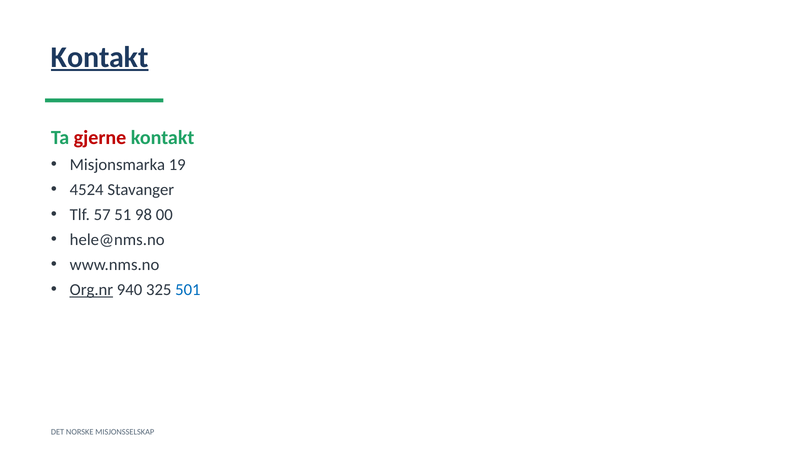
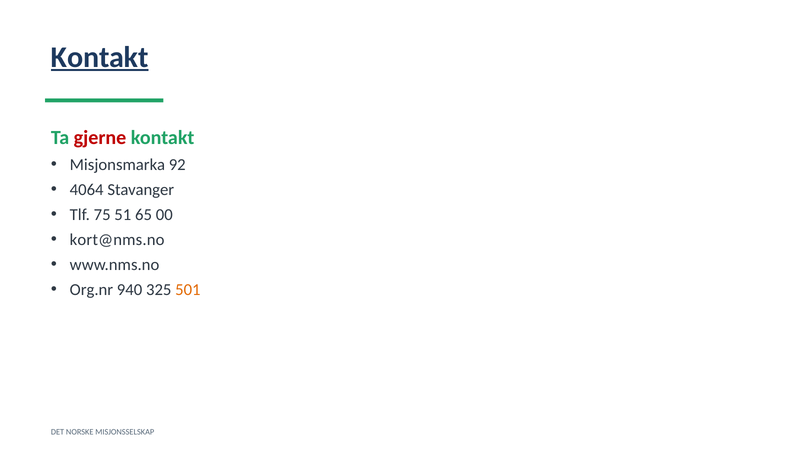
19: 19 -> 92 (177, 165)
4524: 4524 -> 4064 (87, 190)
57: 57 -> 75 (102, 215)
98: 98 -> 65 (144, 215)
hele@nms.no: hele@nms.no -> kort@nms.no (117, 240)
Org.nr underline: present -> none (91, 290)
501 colour: blue -> orange (188, 290)
